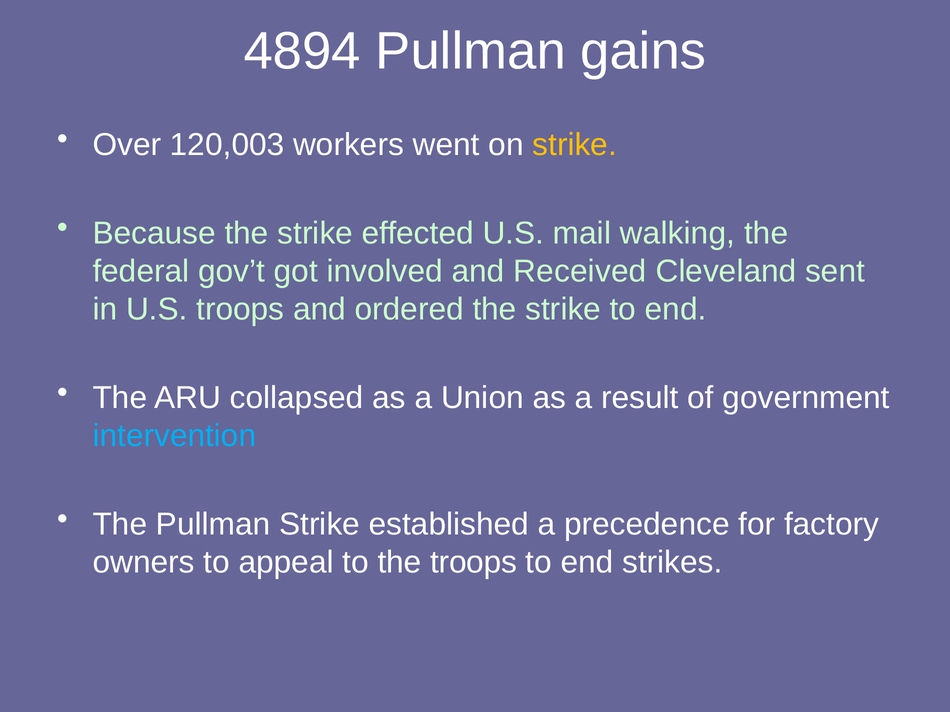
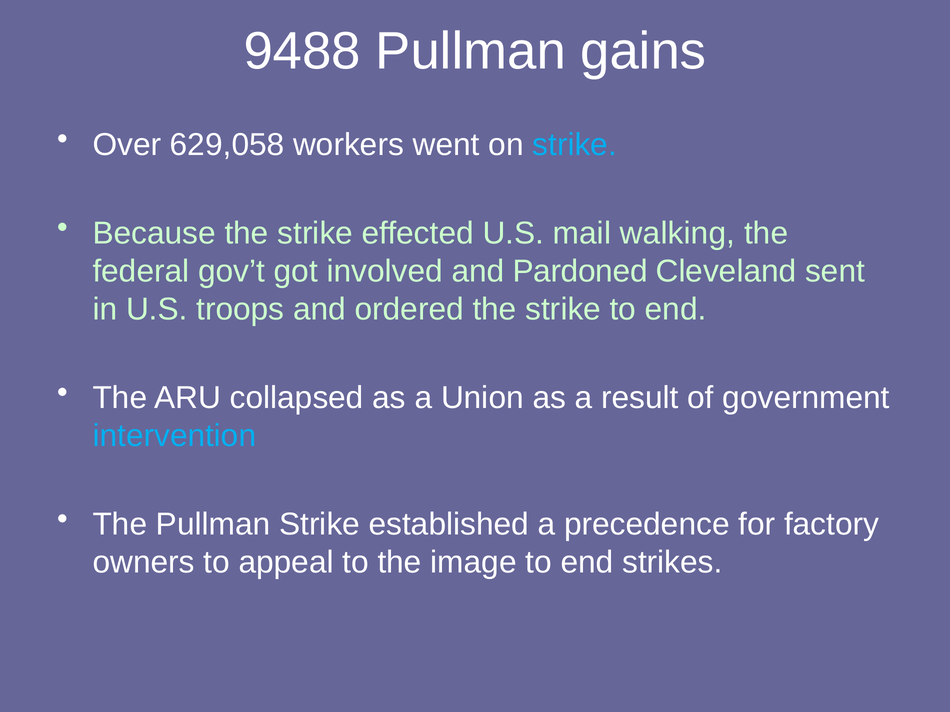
4894: 4894 -> 9488 (302, 51)
120,003: 120,003 -> 629,058 (227, 145)
strike colour: yellow -> light blue (575, 145)
Received: Received -> Pardoned (580, 271)
the troops: troops -> image (474, 563)
